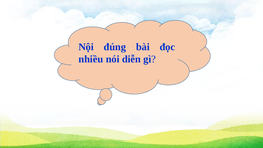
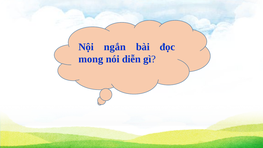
đúng: đúng -> ngắn (115, 47)
nhiều: nhiều -> mong (91, 59)
